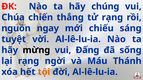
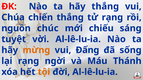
hãy chúng: chúng -> thắng (105, 6)
ngay: ngay -> chúc (48, 28)
mừng colour: black -> orange (36, 50)
